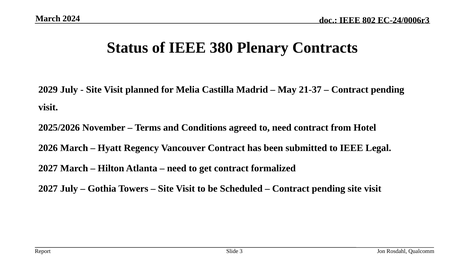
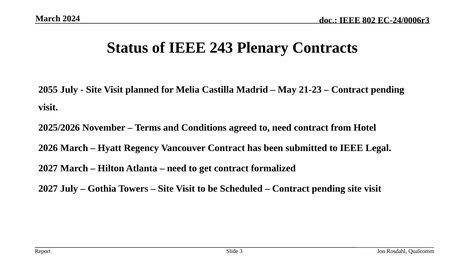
380: 380 -> 243 (221, 48)
2029: 2029 -> 2055 (48, 90)
21-37: 21-37 -> 21-23 (310, 90)
